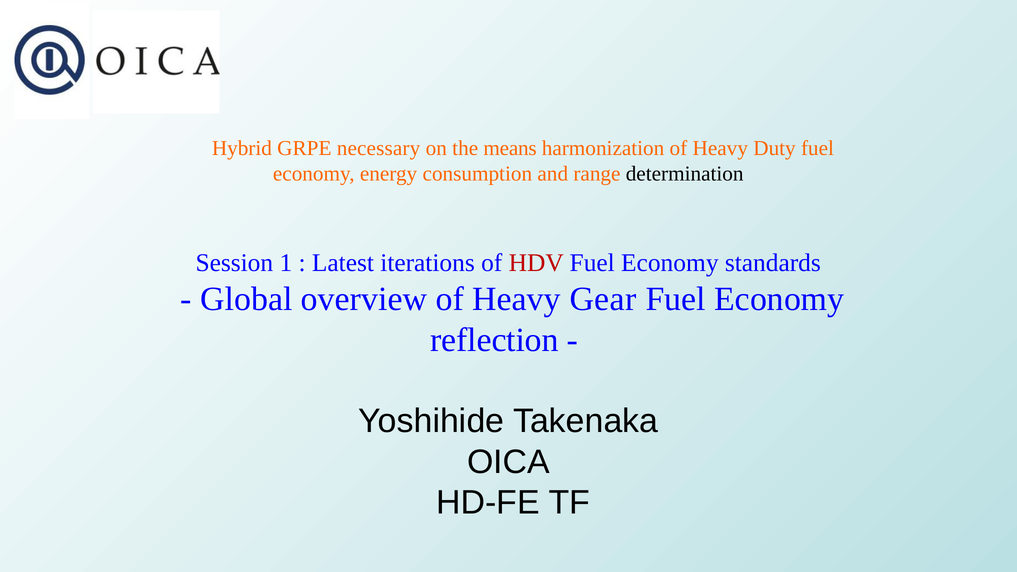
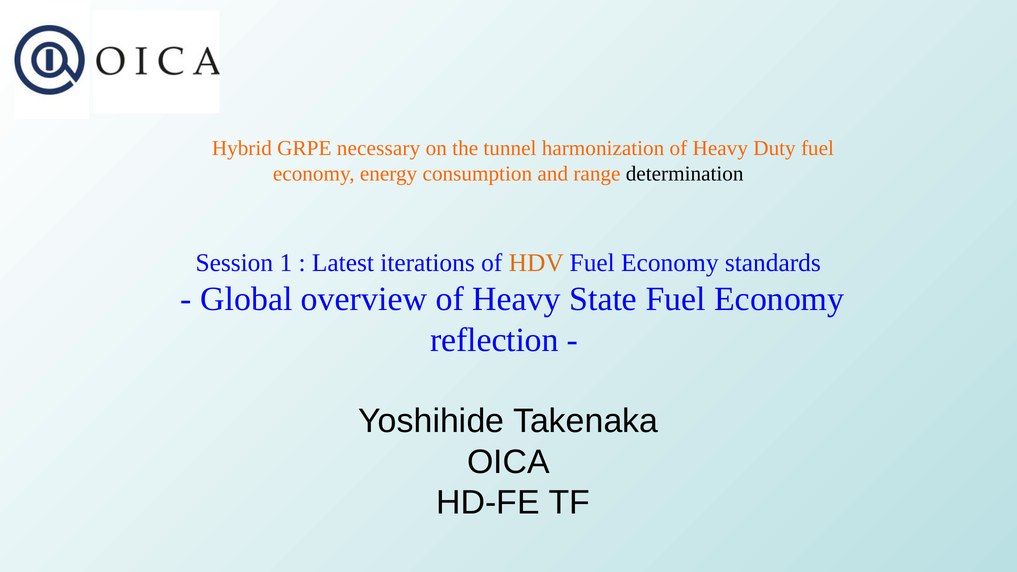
means: means -> tunnel (510, 148)
HDV colour: red -> orange (536, 263)
Gear: Gear -> State (603, 299)
